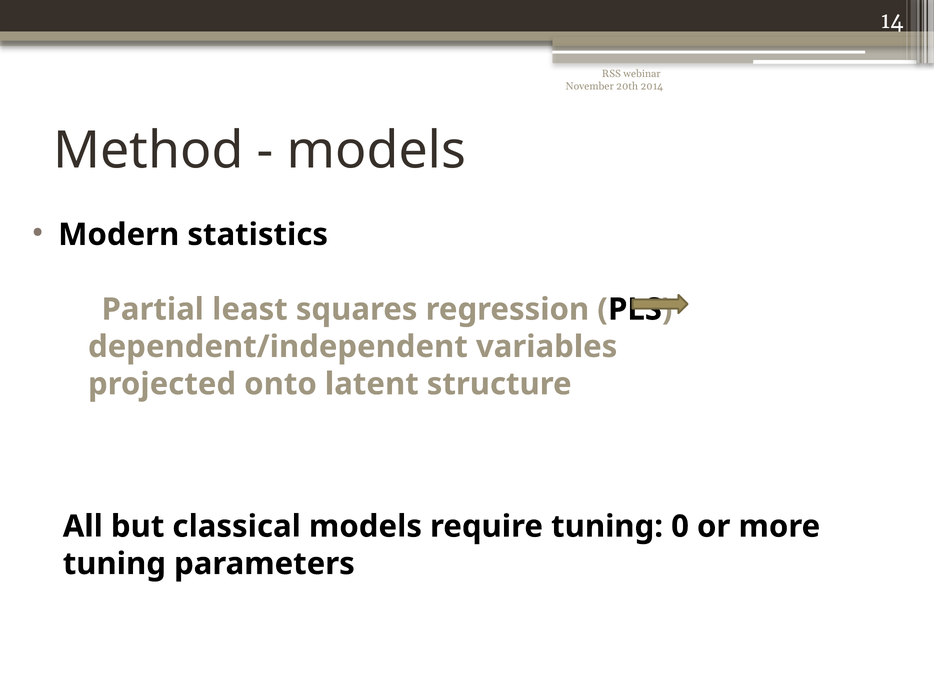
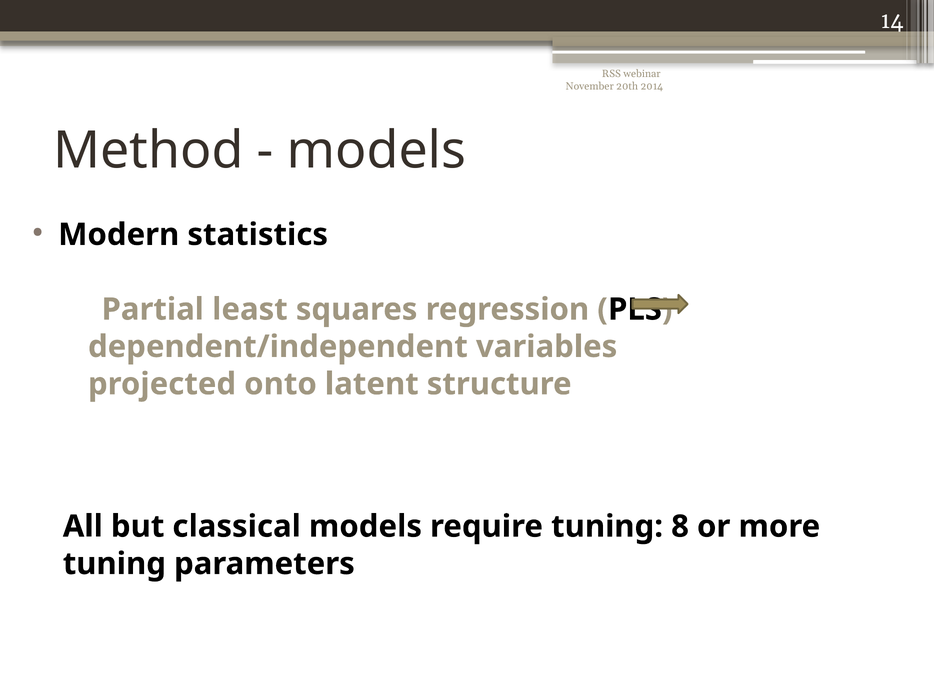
0: 0 -> 8 (680, 527)
